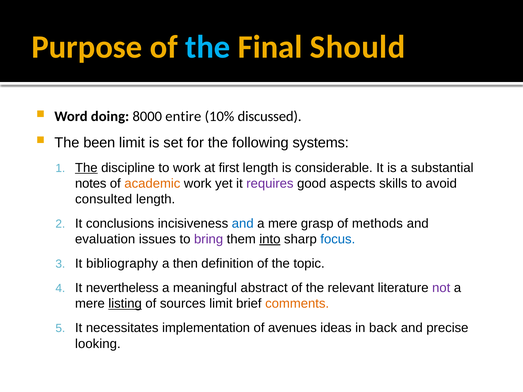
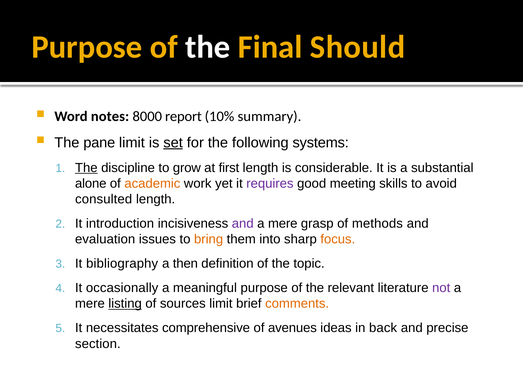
the colour: light blue -> white (208, 47)
doing: doing -> notes (110, 117)
entire: entire -> report (183, 117)
discussed: discussed -> summary (270, 117)
been: been -> pane (99, 143)
set underline: none -> present (173, 143)
to work: work -> grow (187, 168)
notes: notes -> alone (91, 184)
aspects: aspects -> meeting (353, 184)
conclusions: conclusions -> introduction (120, 224)
and colour: blue -> purple (243, 224)
bring colour: purple -> orange (209, 239)
into underline: present -> none (270, 239)
focus colour: blue -> orange (338, 239)
nevertheless: nevertheless -> occasionally (122, 288)
meaningful abstract: abstract -> purpose (264, 288)
implementation: implementation -> comprehensive (206, 328)
looking: looking -> section (98, 344)
